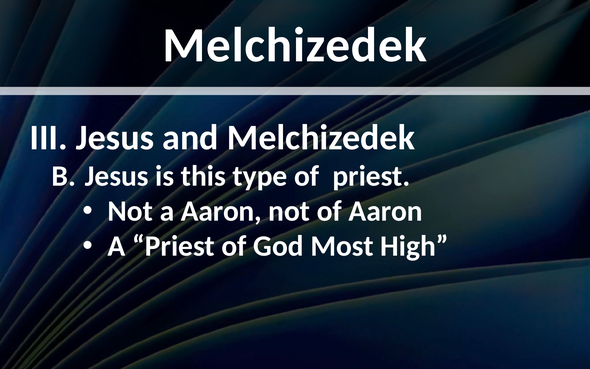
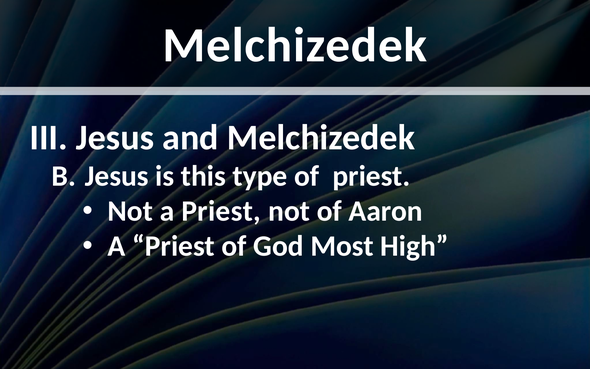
Not a Aaron: Aaron -> Priest (221, 211)
